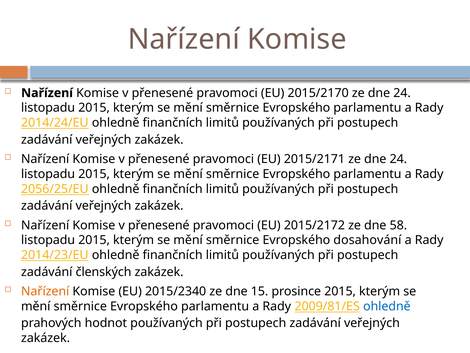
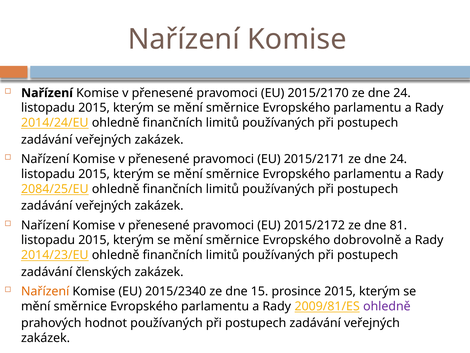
2056/25/EU: 2056/25/EU -> 2084/25/EU (55, 189)
58: 58 -> 81 (398, 225)
dosahování: dosahování -> dobrovolně (367, 240)
ohledně colour: blue -> purple (387, 306)
